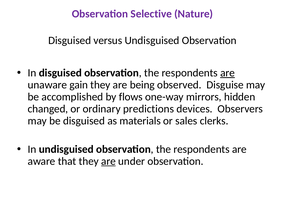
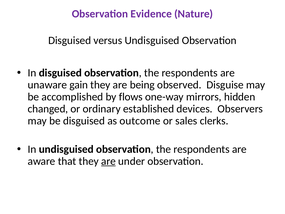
Selective: Selective -> Evidence (151, 14)
are underline: present -> none (228, 73)
predictions: predictions -> established (149, 109)
materials: materials -> outcome (140, 121)
